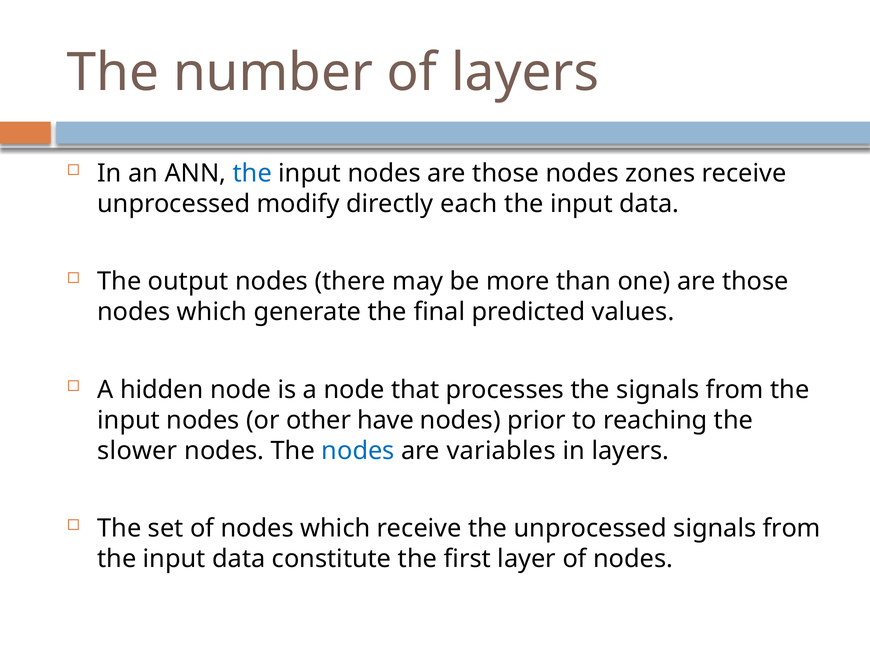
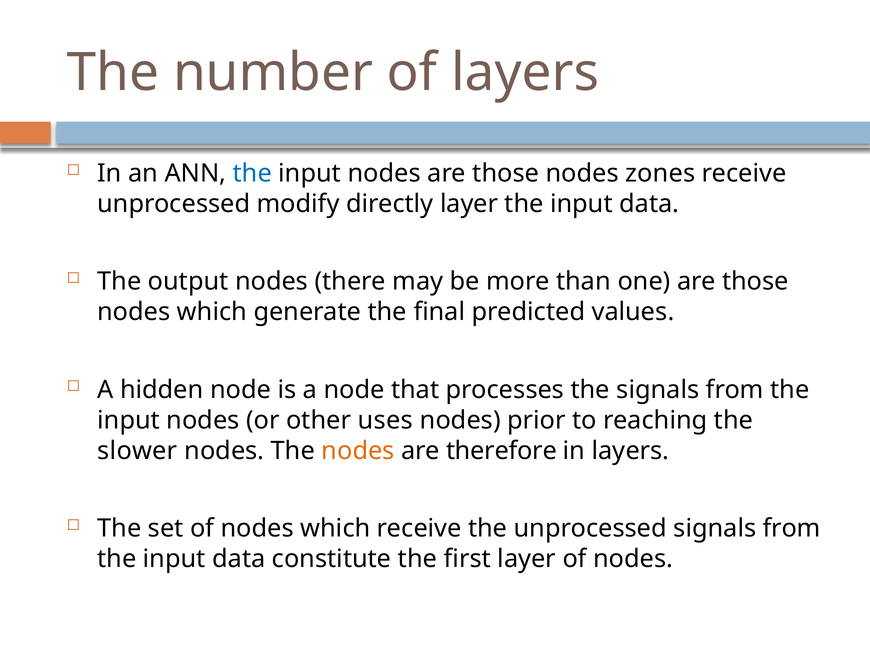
directly each: each -> layer (469, 204)
have: have -> uses (385, 421)
nodes colour: blue -> orange (358, 451)
variables: variables -> therefore (501, 451)
